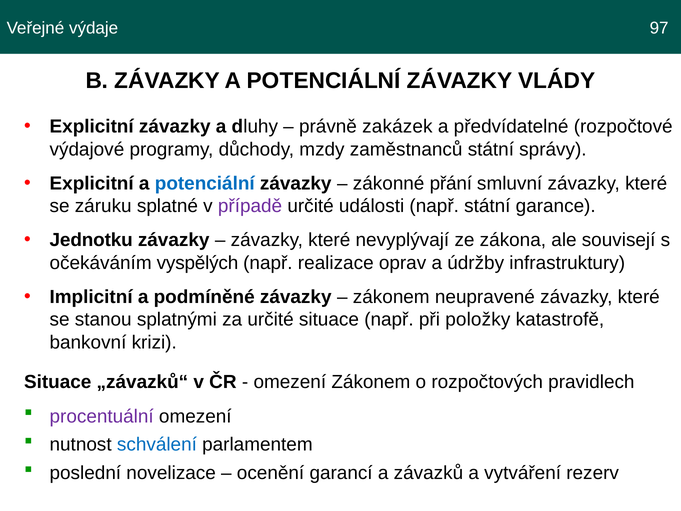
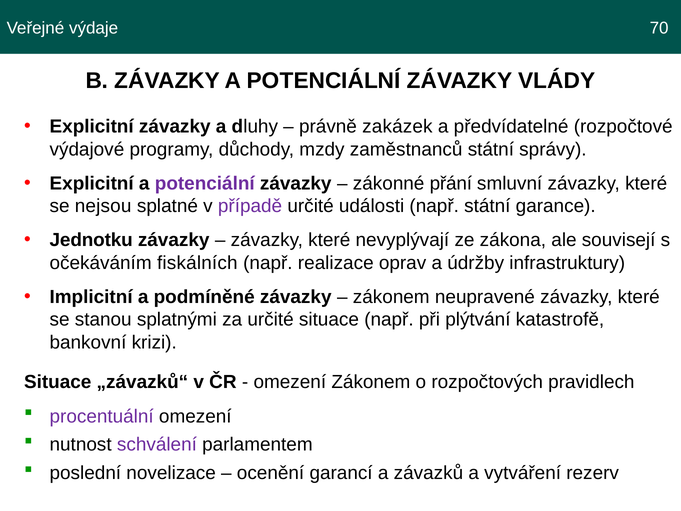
97: 97 -> 70 (659, 28)
potenciální colour: blue -> purple (205, 183)
záruku: záruku -> nejsou (103, 206)
vyspělých: vyspělých -> fiskálních (197, 263)
položky: položky -> plýtvání (478, 320)
schválení colour: blue -> purple (157, 444)
